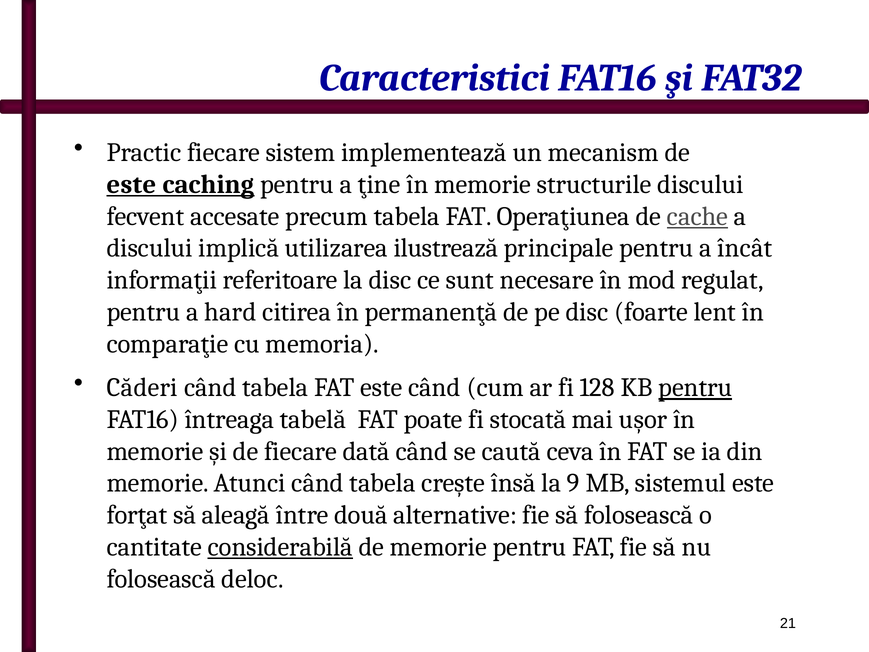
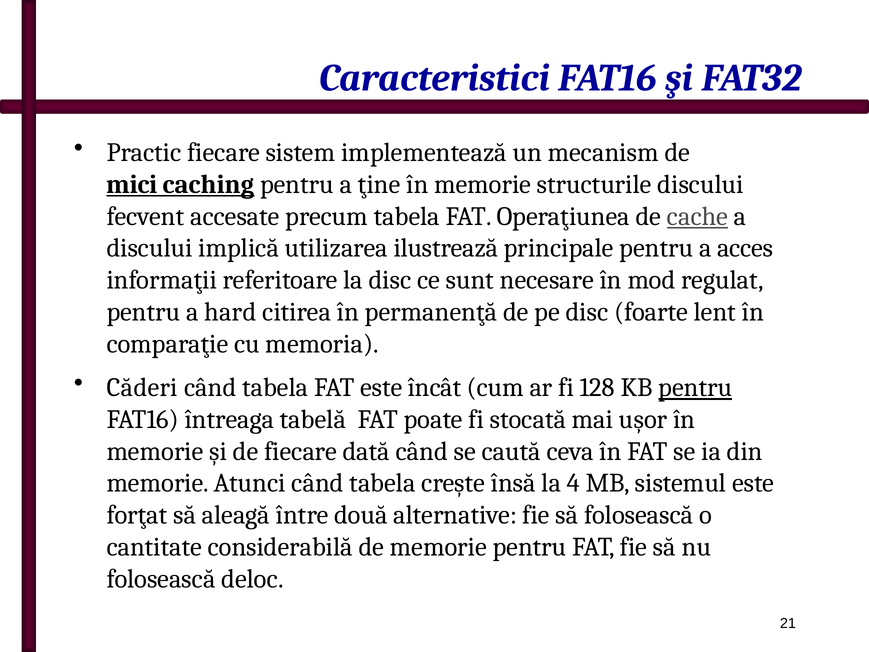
este: este -> mici (132, 184)
încât: încât -> acces (745, 248)
este când: când -> încât (435, 387)
9: 9 -> 4 (574, 483)
considerabilă underline: present -> none (280, 547)
